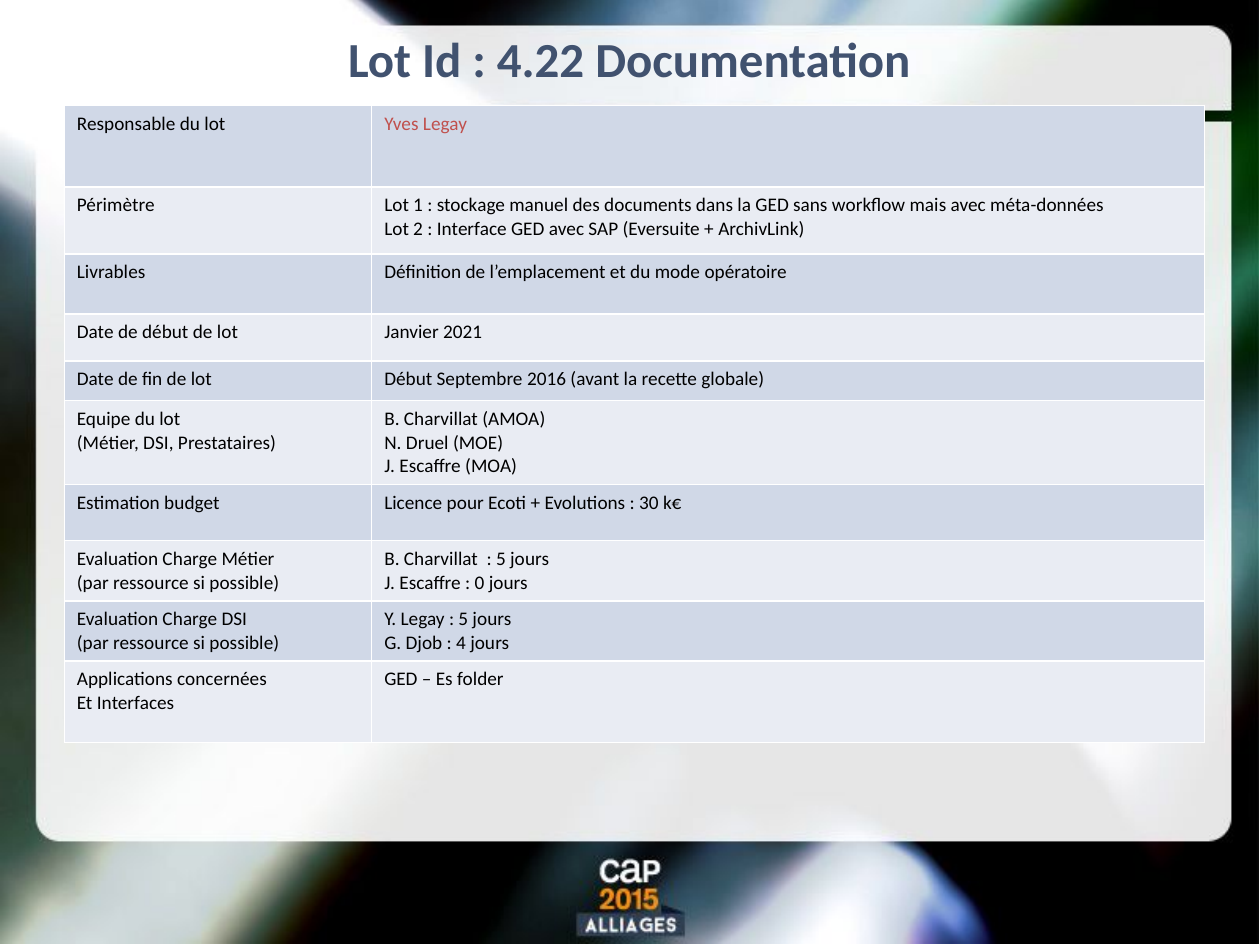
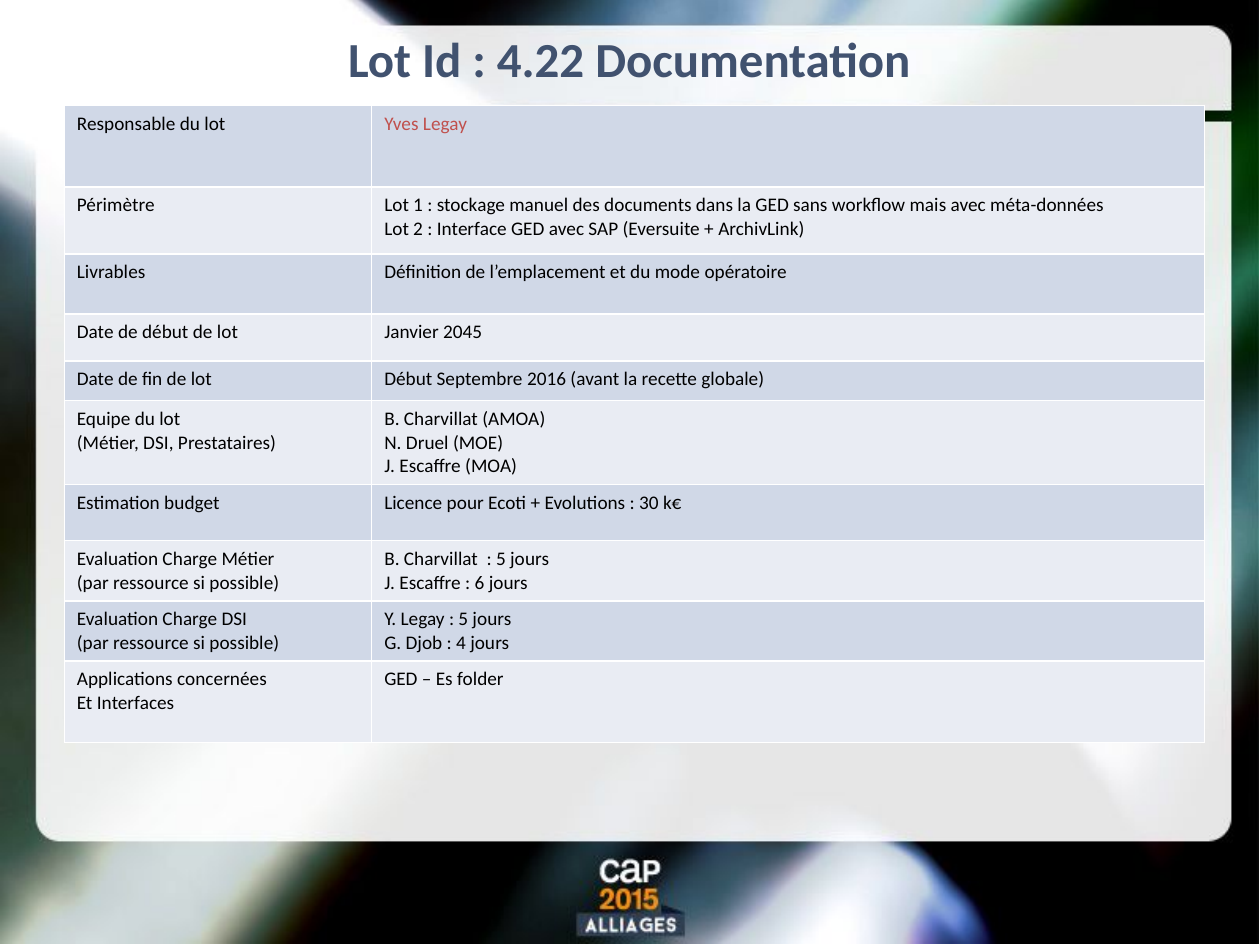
2021: 2021 -> 2045 (463, 333)
0: 0 -> 6 (479, 583)
